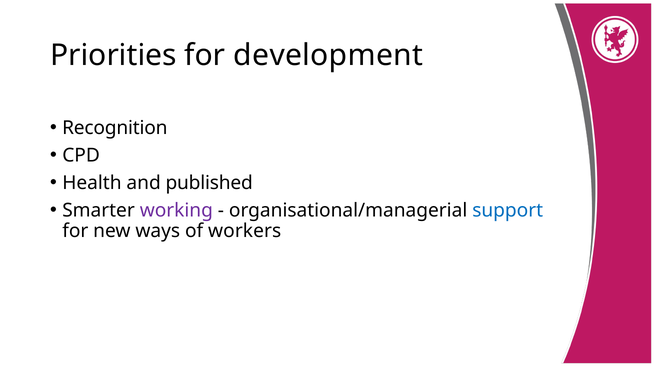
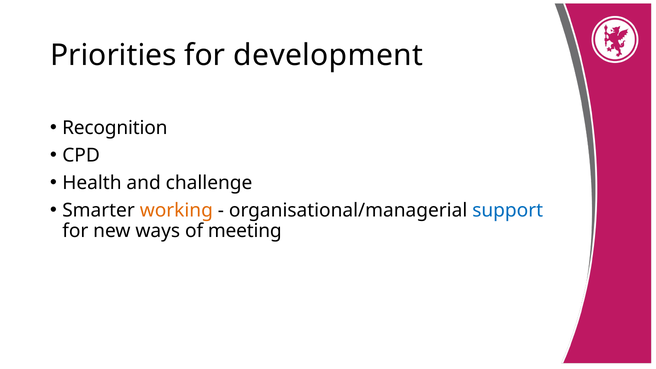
published: published -> challenge (209, 183)
working colour: purple -> orange (176, 210)
workers: workers -> meeting (245, 231)
